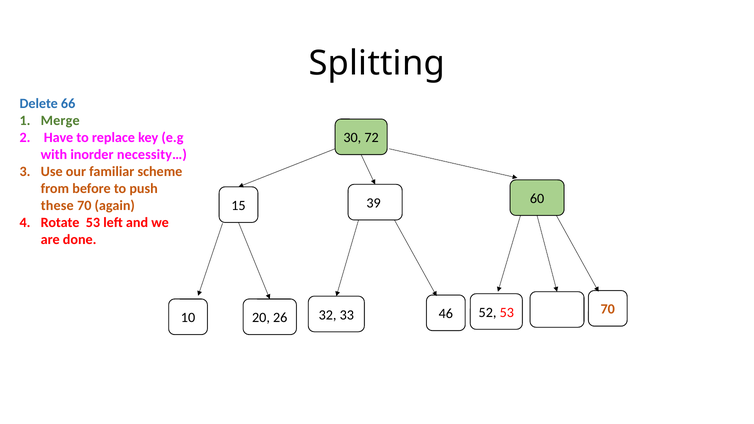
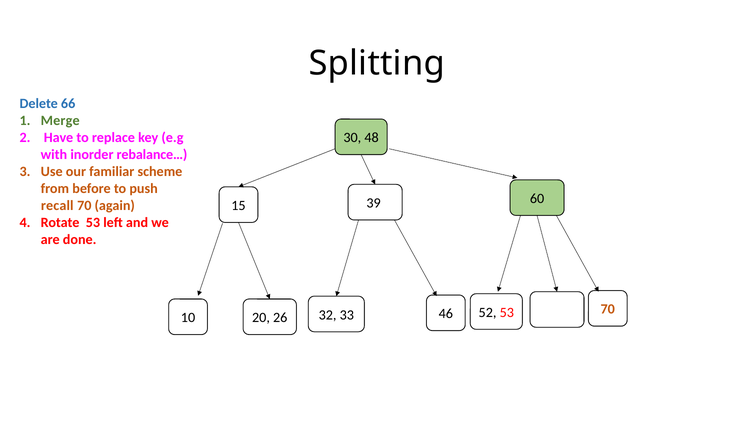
72: 72 -> 48 (372, 138)
necessity…: necessity… -> rebalance… (152, 155)
these: these -> recall (57, 205)
